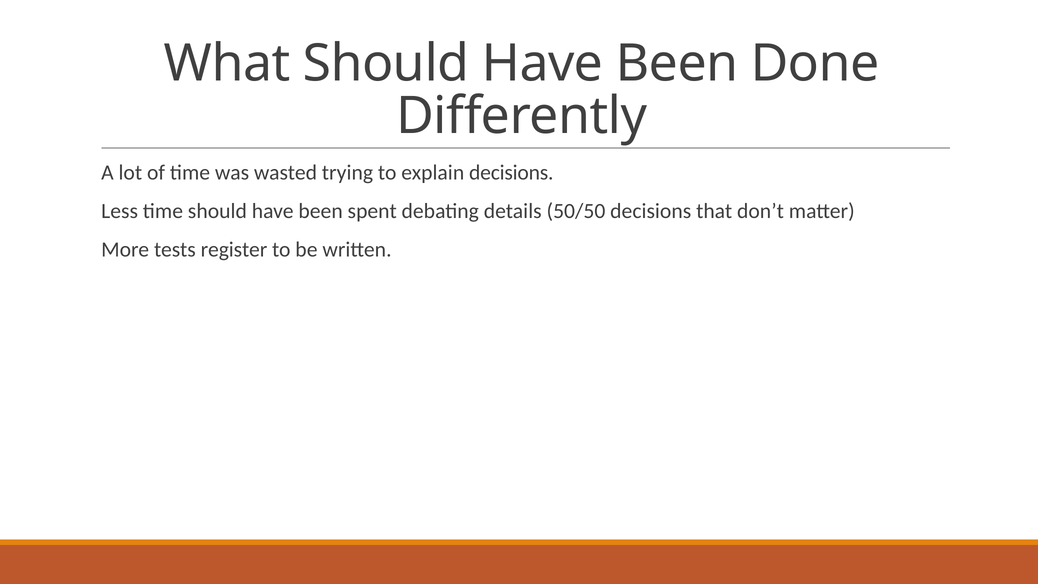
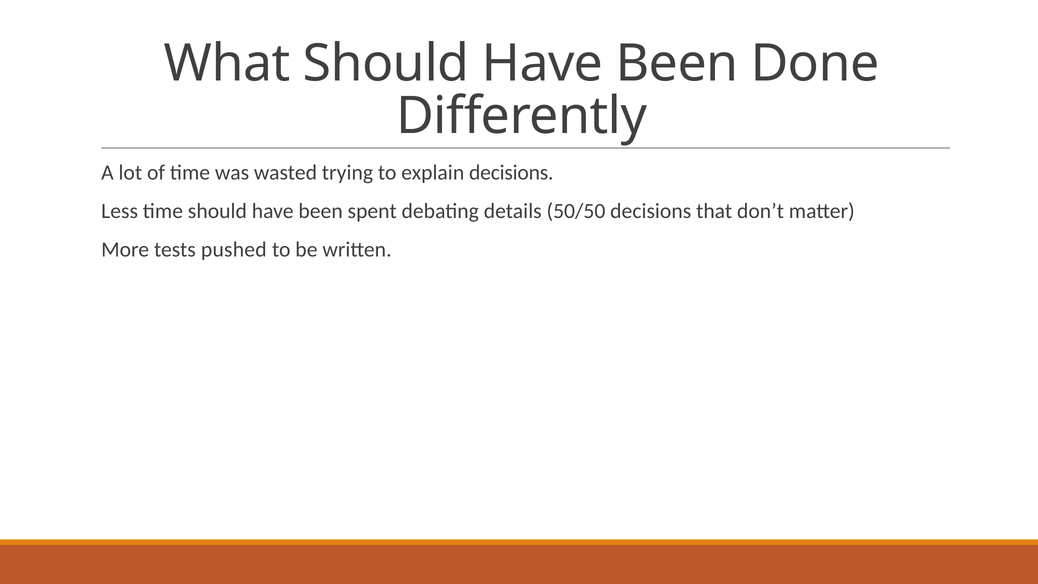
register: register -> pushed (234, 250)
